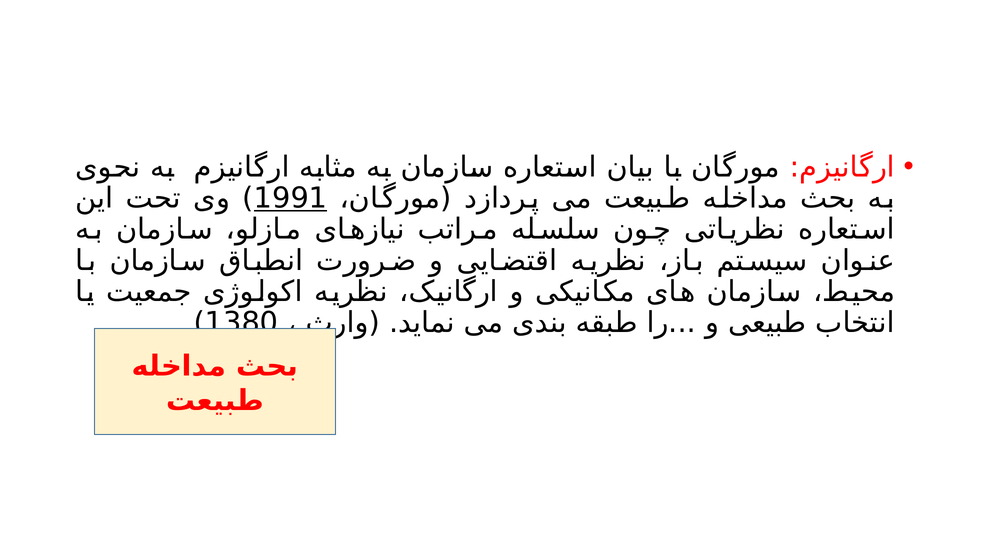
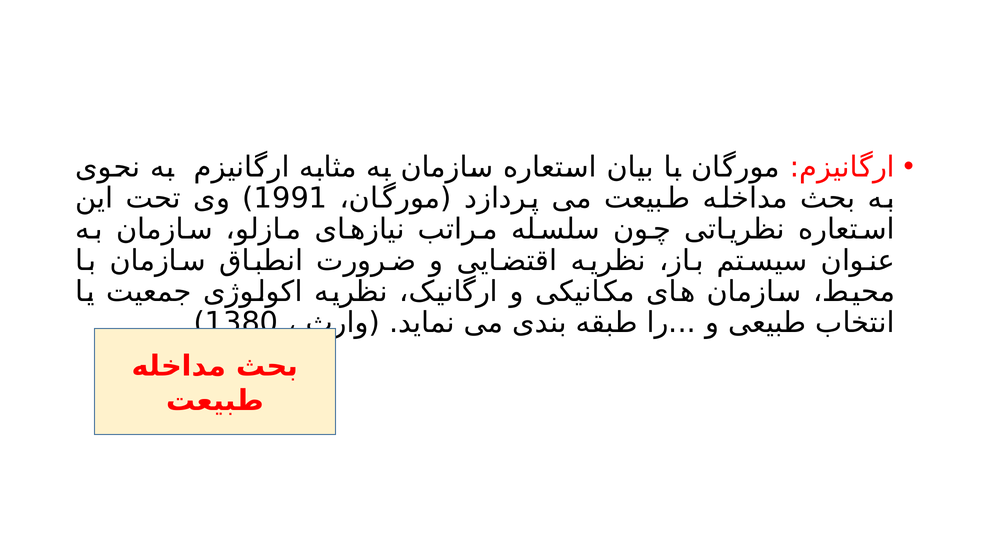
1991 underline: present -> none (291, 198)
